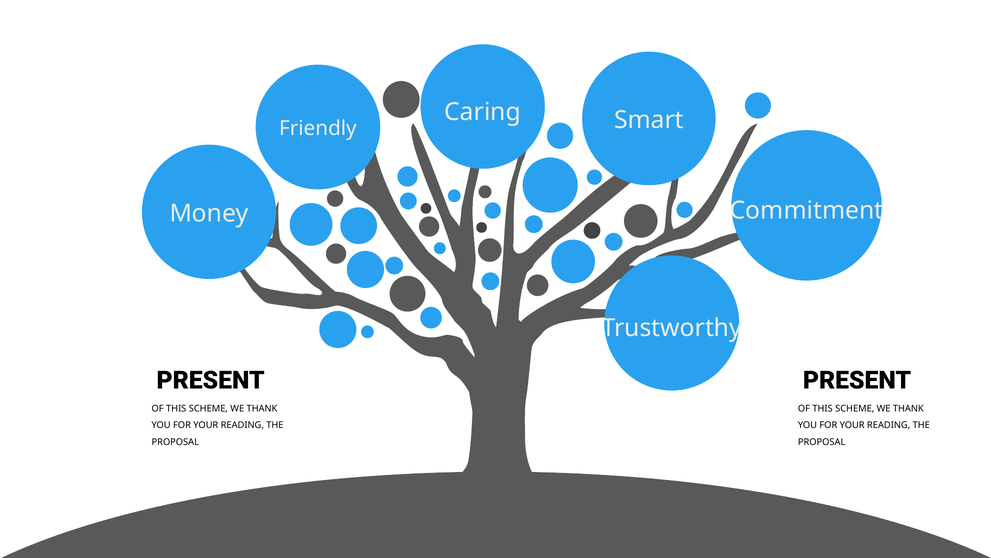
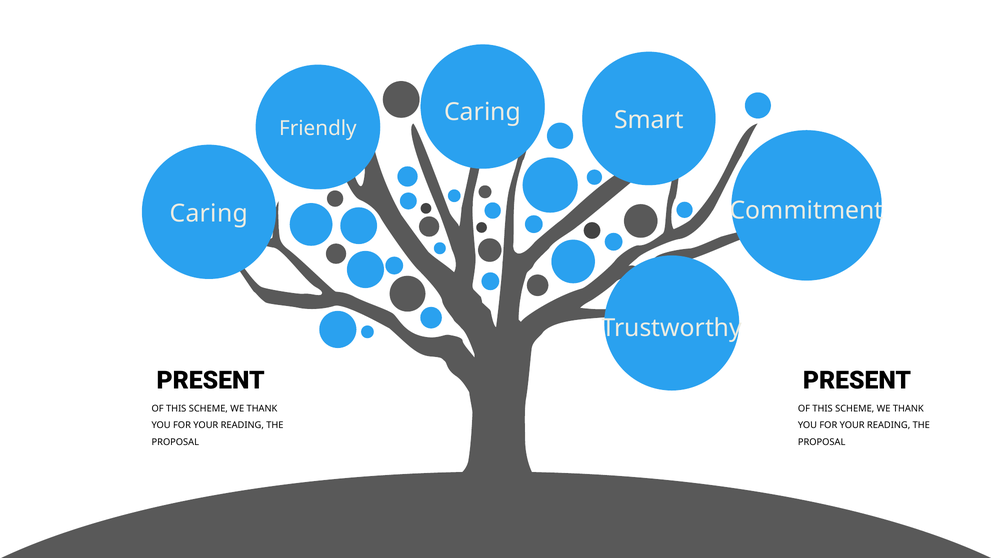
Money: Money -> Caring (209, 213)
